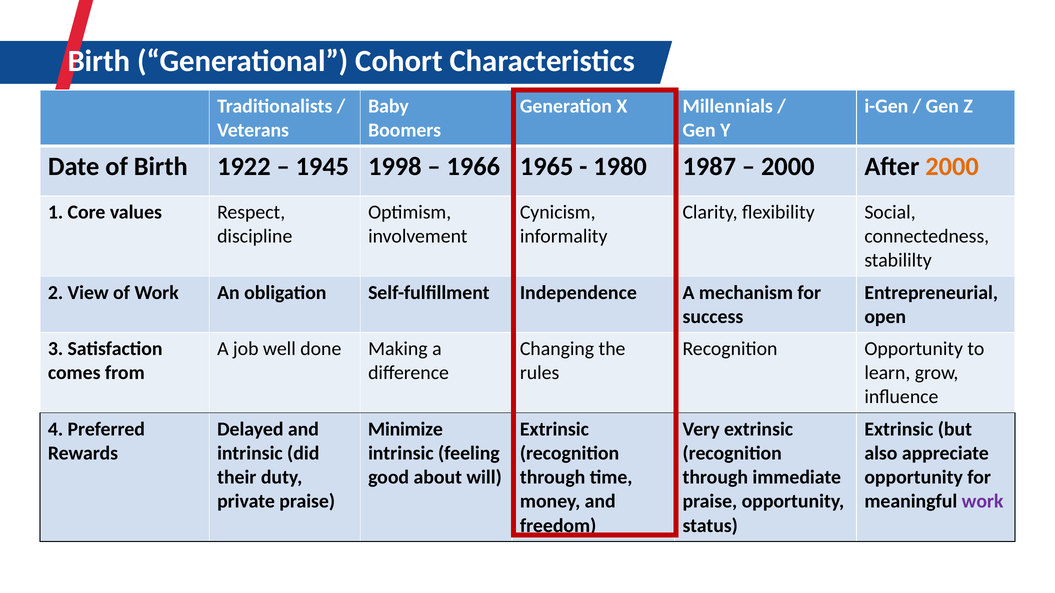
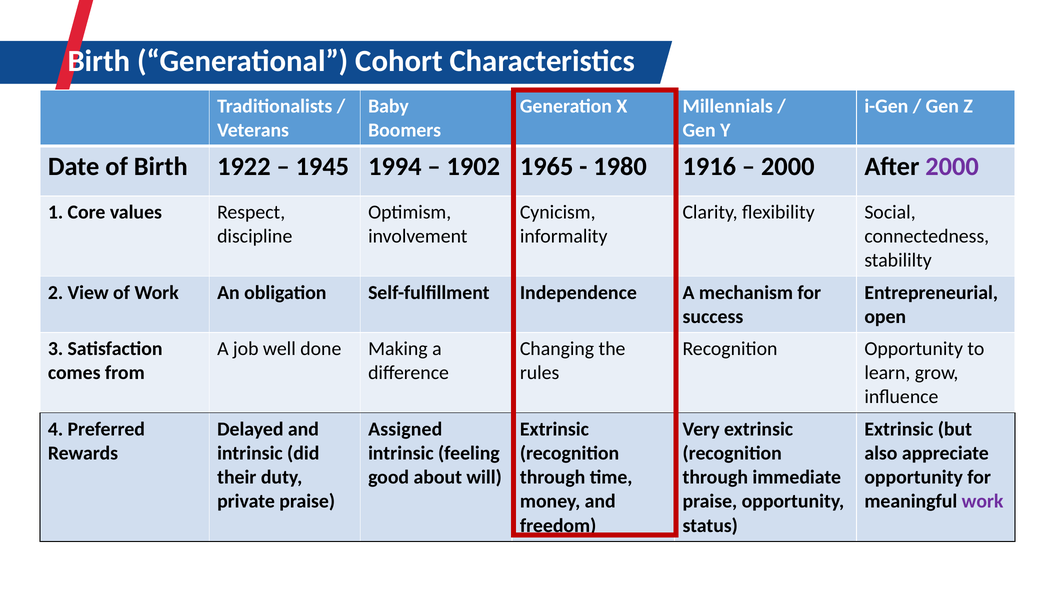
1998: 1998 -> 1994 (395, 166)
1966: 1966 -> 1902 (473, 166)
1987: 1987 -> 1916 (709, 166)
2000 colour: orange -> purple (952, 166)
Minimize: Minimize -> Assigned (405, 429)
